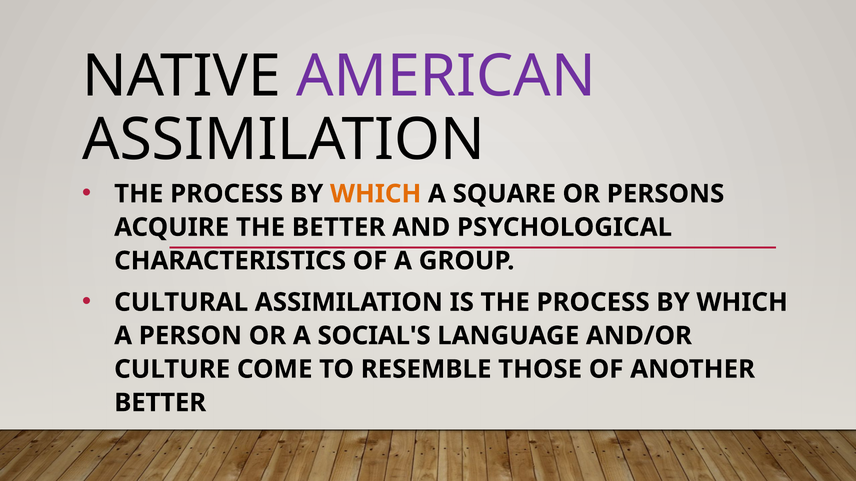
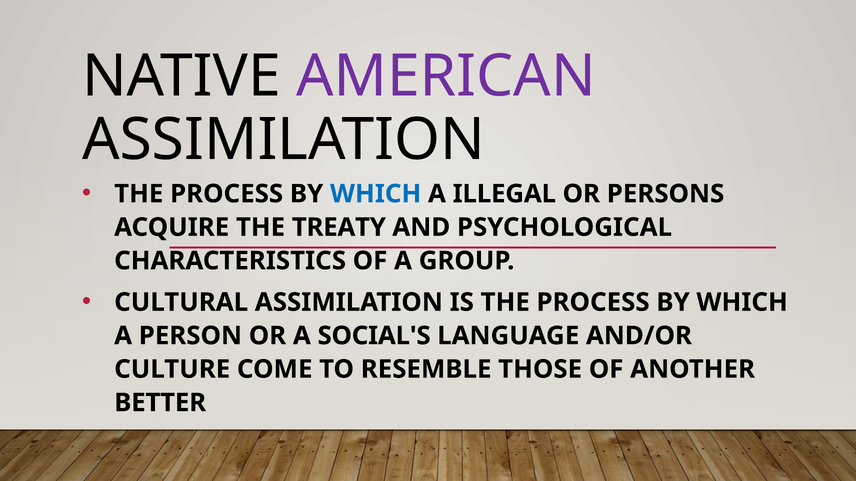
WHICH colour: orange -> blue (376, 194)
SQUARE: SQUARE -> ILLEGAL (504, 194)
THE BETTER: BETTER -> TREATY (339, 228)
